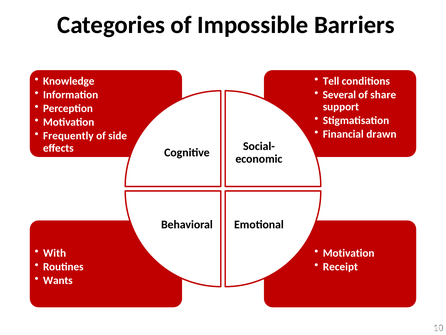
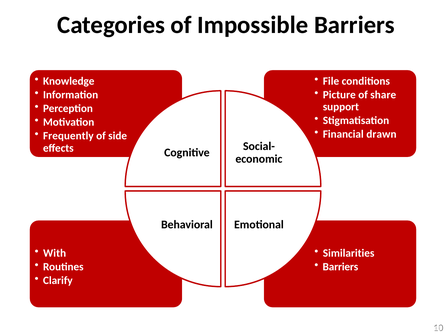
Tell: Tell -> File (331, 81)
Several: Several -> Picture (339, 95)
Motivation: Motivation -> Similarities (349, 253)
Receipt: Receipt -> Barriers (340, 266)
Wants: Wants -> Clarify (58, 280)
